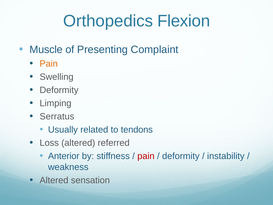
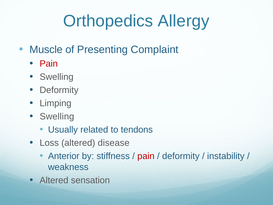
Flexion: Flexion -> Allergy (184, 21)
Pain colour: orange -> red (49, 64)
Serratus: Serratus -> Swelling (57, 116)
referred: referred -> disease (114, 143)
